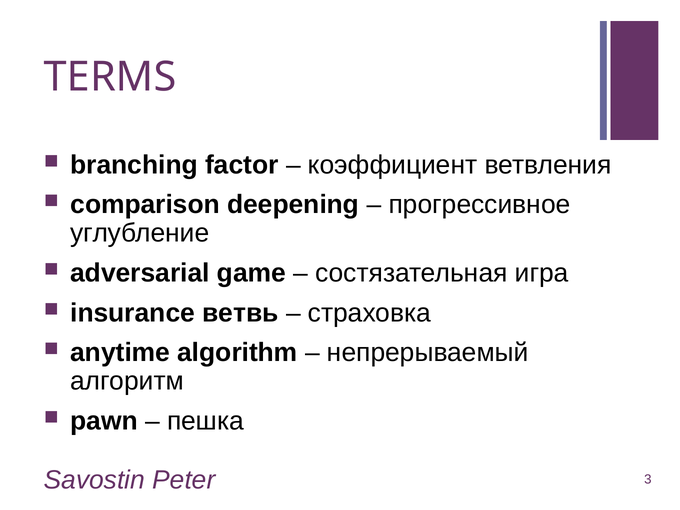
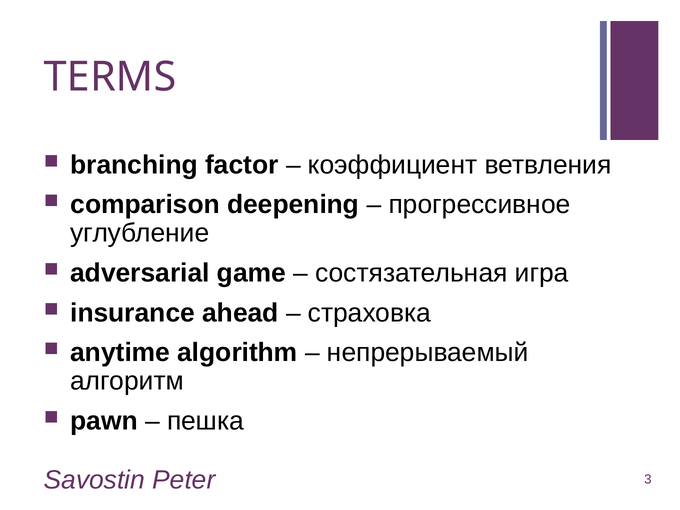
ветвь: ветвь -> ahead (240, 313)
